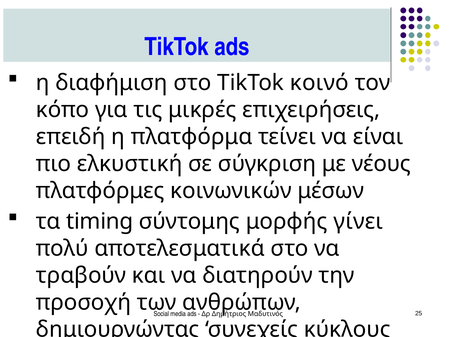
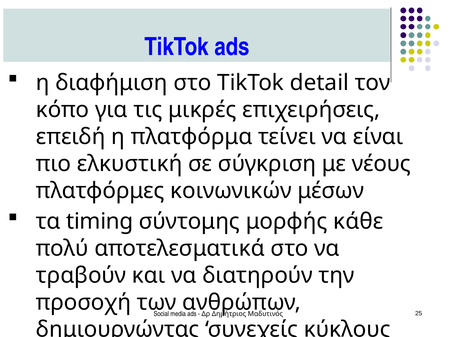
κοινό: κοινό -> detail (319, 83)
γίνει: γίνει -> κάθε (358, 221)
